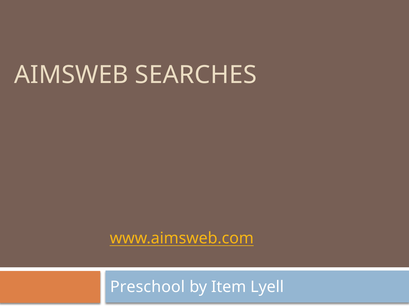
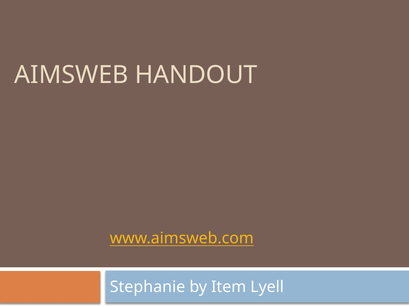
SEARCHES: SEARCHES -> HANDOUT (196, 75)
Preschool: Preschool -> Stephanie (148, 287)
